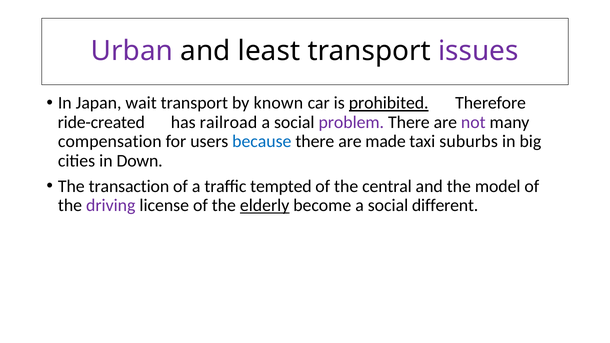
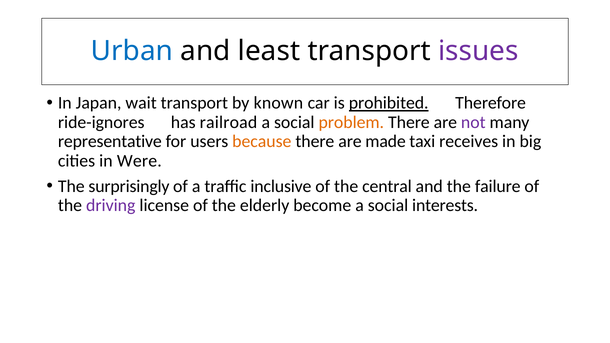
Urban colour: purple -> blue (132, 51)
ride-created: ride-created -> ride-ignores (101, 122)
problem colour: purple -> orange (351, 122)
compensation: compensation -> representative (110, 142)
because colour: blue -> orange (262, 142)
suburbs: suburbs -> receives (469, 142)
Down: Down -> Were (139, 161)
transaction: transaction -> surprisingly (129, 186)
tempted: tempted -> inclusive (281, 186)
model: model -> failure (498, 186)
elderly underline: present -> none (265, 206)
different: different -> interests (445, 206)
